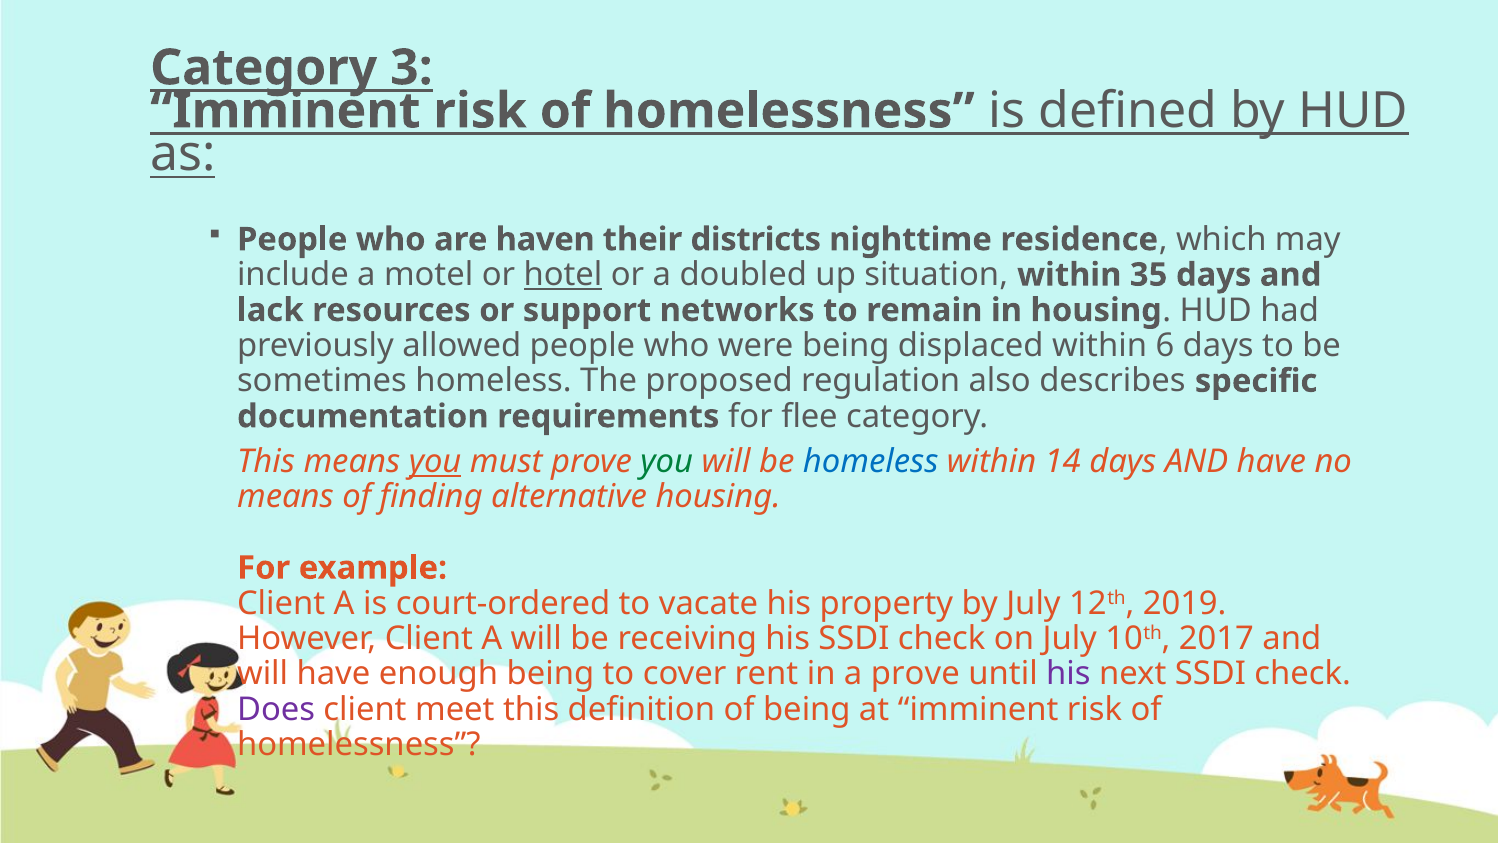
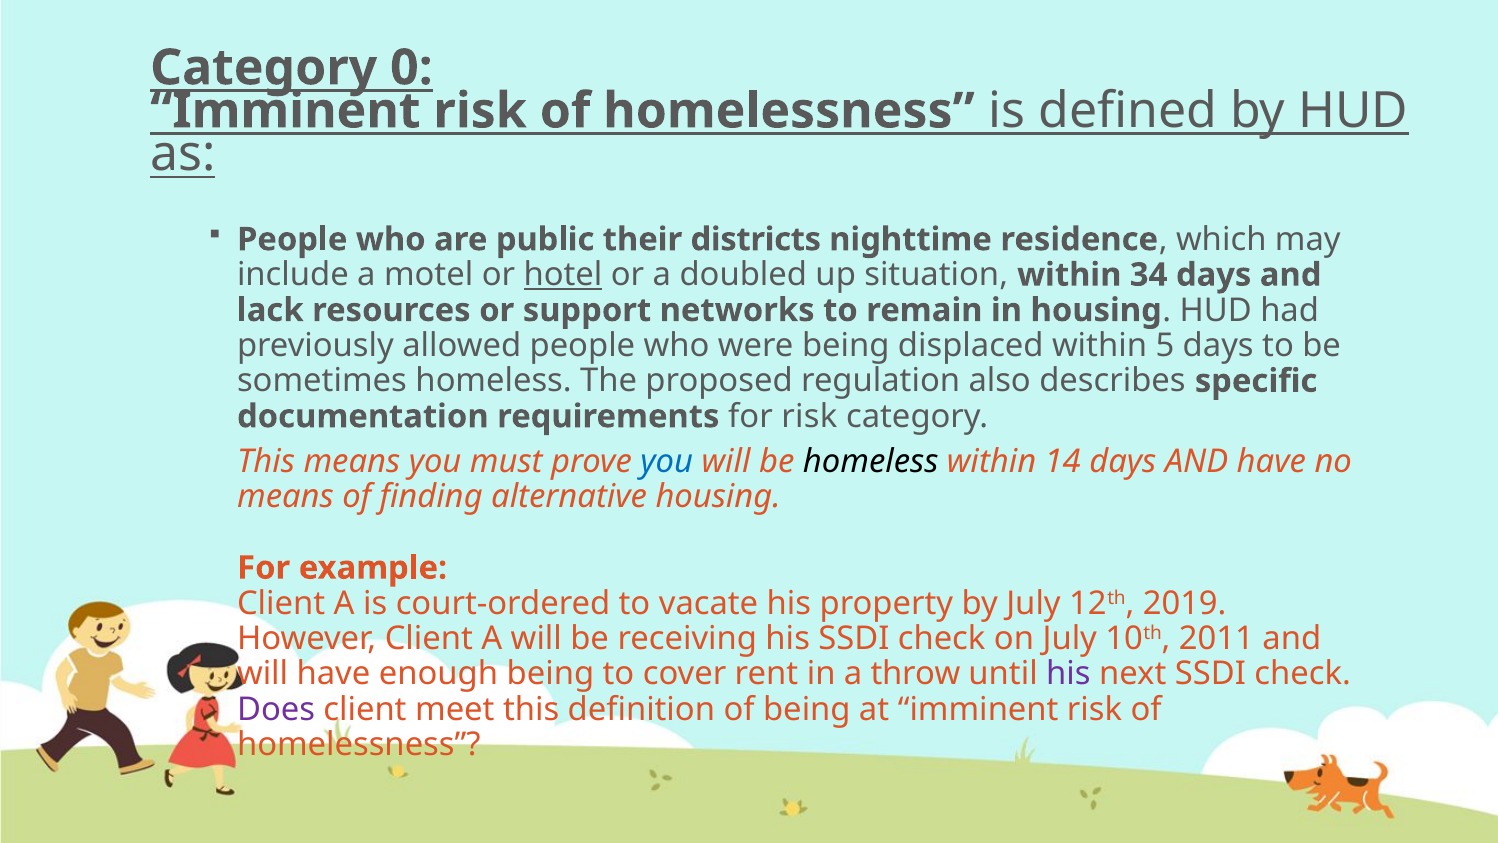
3: 3 -> 0 (411, 68)
haven: haven -> public (545, 239)
35: 35 -> 34 (1149, 275)
6: 6 -> 5 (1165, 346)
for flee: flee -> risk (809, 416)
you underline: present -> none (435, 461)
you colour: green -> blue (667, 461)
homeless colour: blue -> black (871, 461)
2017: 2017 -> 2011 (1216, 638)
a prove: prove -> throw (916, 674)
